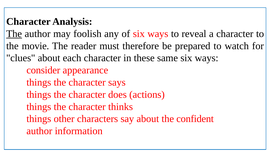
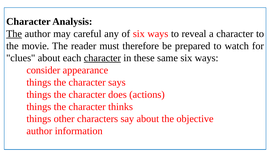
foolish: foolish -> careful (87, 34)
character underline: none -> present (102, 58)
confident: confident -> objective (195, 119)
